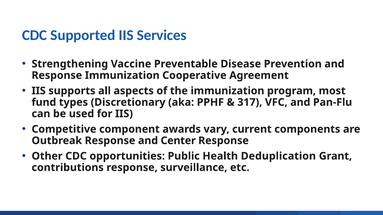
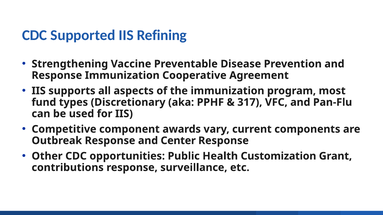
Services: Services -> Refining (162, 35)
Deduplication: Deduplication -> Customization (278, 156)
